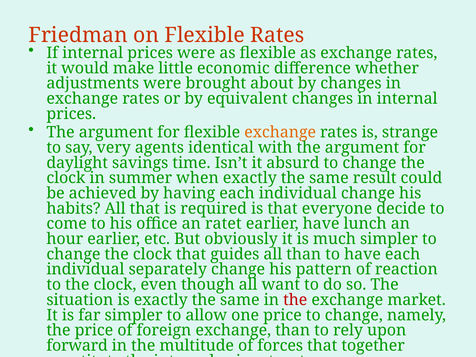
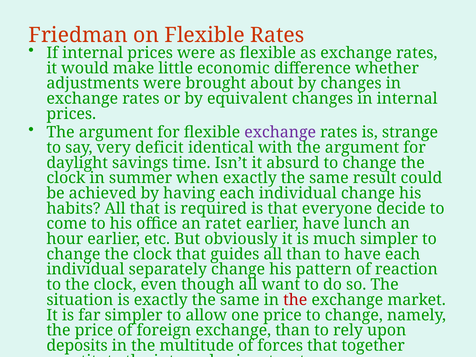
exchange colour: orange -> purple (280, 132)
agents: agents -> deficit (159, 148)
forward: forward -> deposits (77, 346)
